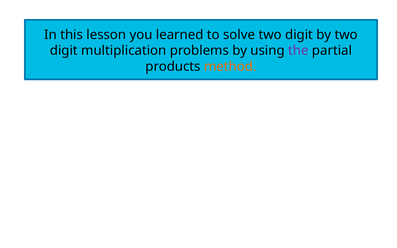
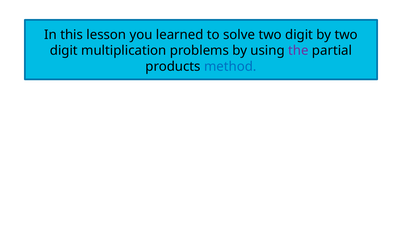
method colour: orange -> blue (230, 66)
